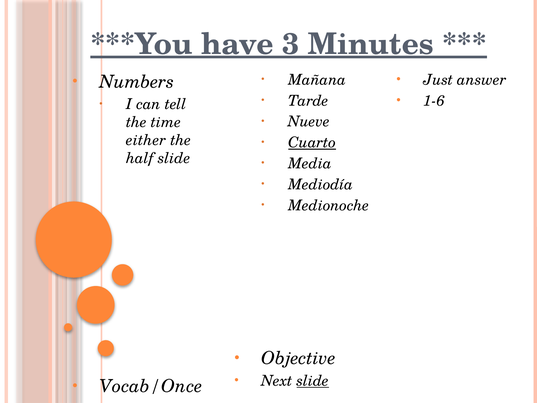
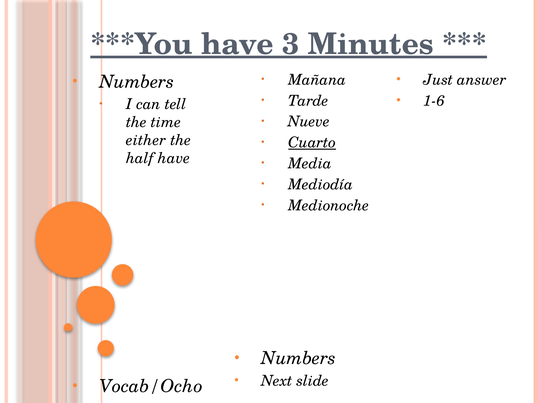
half slide: slide -> have (174, 158)
Objective: Objective -> Numbers (299, 358)
slide underline: present -> none (313, 381)
Vocab/Once: Vocab/Once -> Vocab/Ocho (151, 386)
